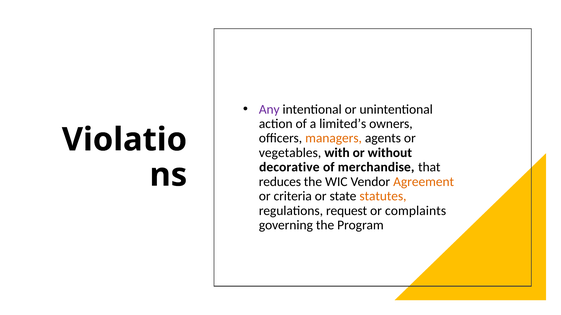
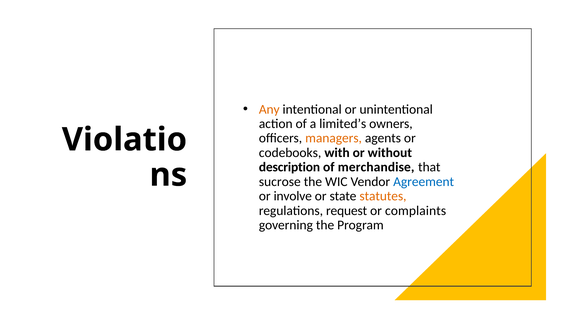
Any colour: purple -> orange (269, 109)
vegetables: vegetables -> codebooks (290, 153)
decorative: decorative -> description (289, 167)
reduces: reduces -> sucrose (280, 182)
Agreement colour: orange -> blue (424, 182)
criteria: criteria -> involve (293, 197)
